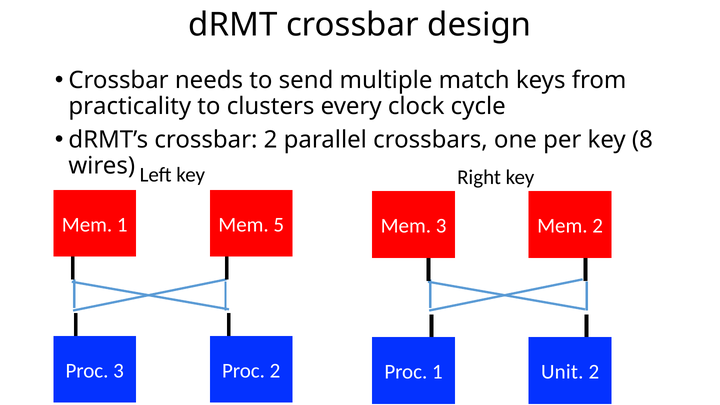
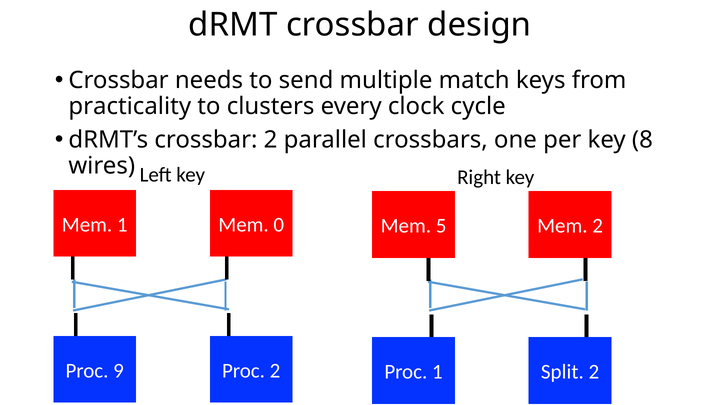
5: 5 -> 0 (279, 225)
Mem 3: 3 -> 5 (441, 226)
Proc 3: 3 -> 9 (119, 371)
Unit: Unit -> Split (562, 372)
